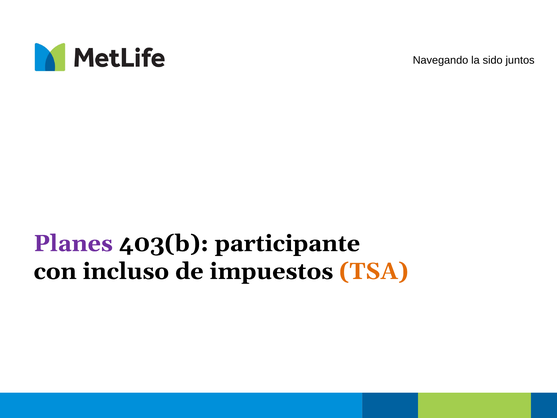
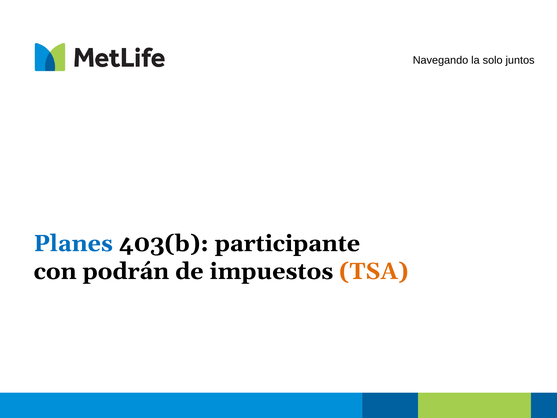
sido: sido -> solo (493, 60)
Planes colour: purple -> blue (73, 243)
incluso: incluso -> podrán (126, 271)
